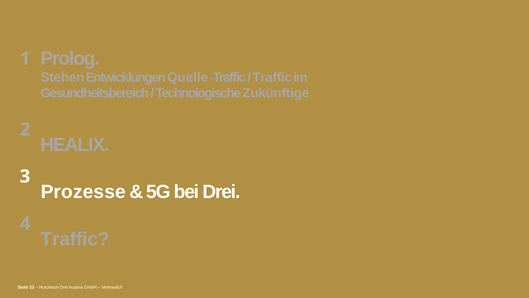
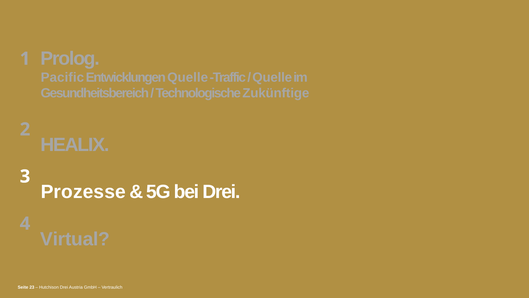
Stehen: Stehen -> Pacific (62, 77)
Traffic: Traffic -> Quelle (272, 77)
Traffic: Traffic -> Virtual (75, 239)
